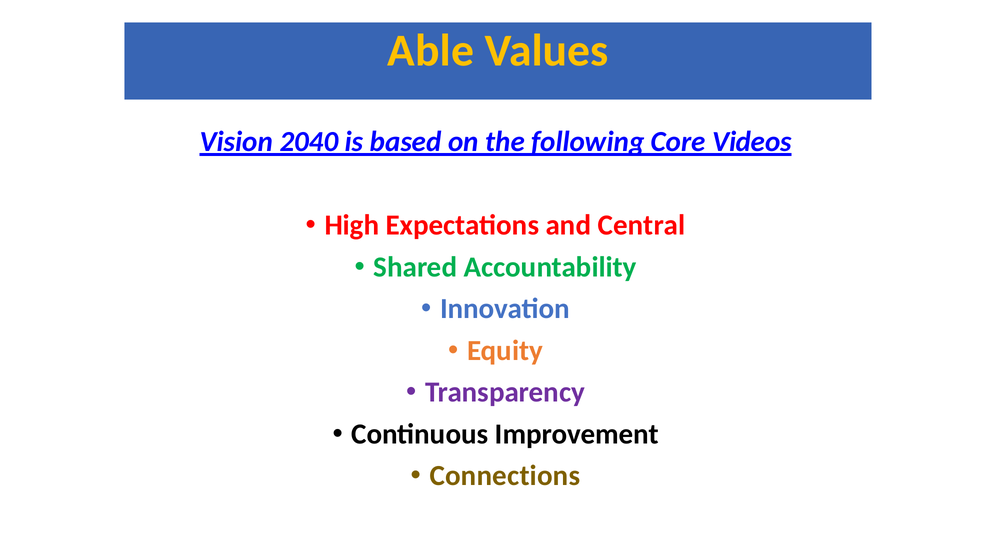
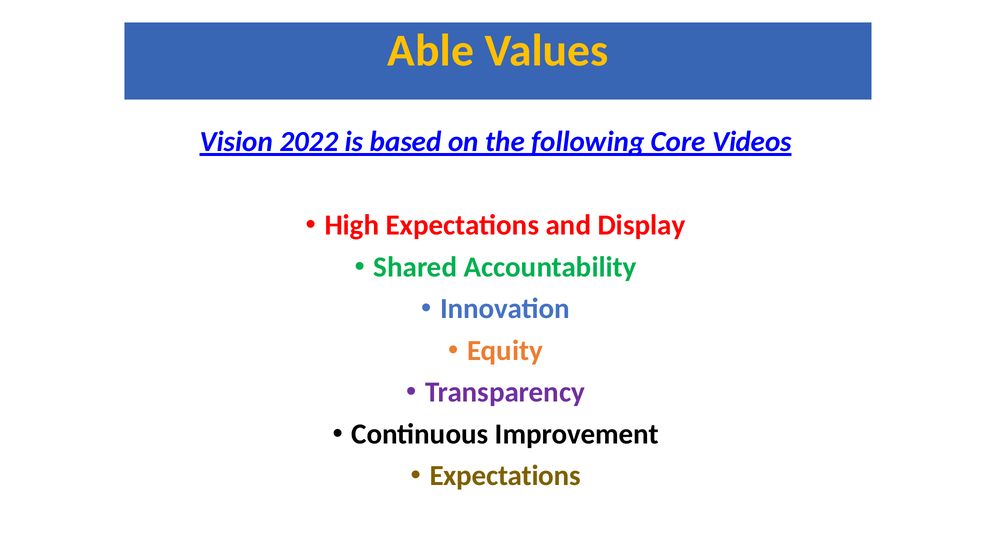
2040: 2040 -> 2022 (309, 142)
Central: Central -> Display (642, 225)
Connections: Connections -> Expectations (505, 476)
